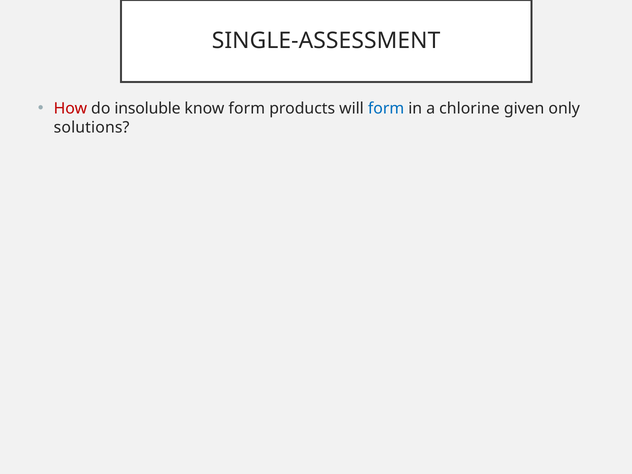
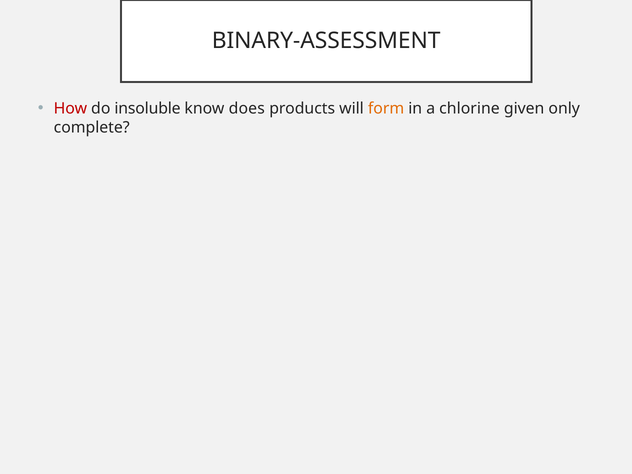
SINGLE-ASSESSMENT: SINGLE-ASSESSMENT -> BINARY-ASSESSMENT (326, 41)
know form: form -> does (247, 109)
form colour: blue -> orange (386, 109)
solutions: solutions -> complete (92, 128)
